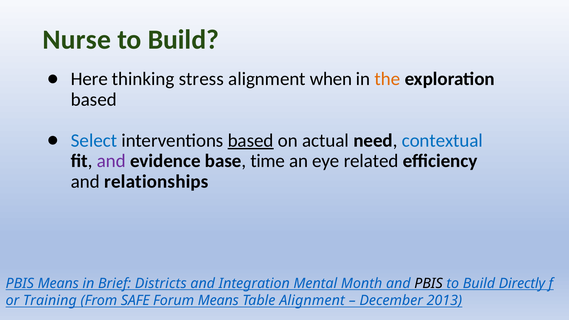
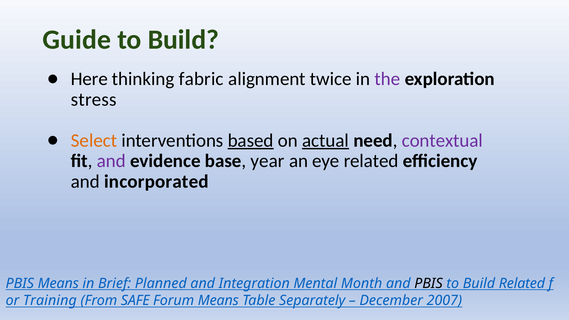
Nurse: Nurse -> Guide (77, 40)
stress: stress -> fabric (201, 79)
when: when -> twice (331, 79)
the colour: orange -> purple (387, 79)
based: based -> stress (94, 100)
Select colour: blue -> orange (94, 141)
actual underline: none -> present (325, 141)
contextual colour: blue -> purple (442, 141)
time: time -> year (268, 161)
relationships: relationships -> incorporated (156, 181)
Districts: Districts -> Planned (161, 283)
Build Directly: Directly -> Related (522, 283)
Table Alignment: Alignment -> Separately (312, 301)
2013: 2013 -> 2007 (444, 301)
